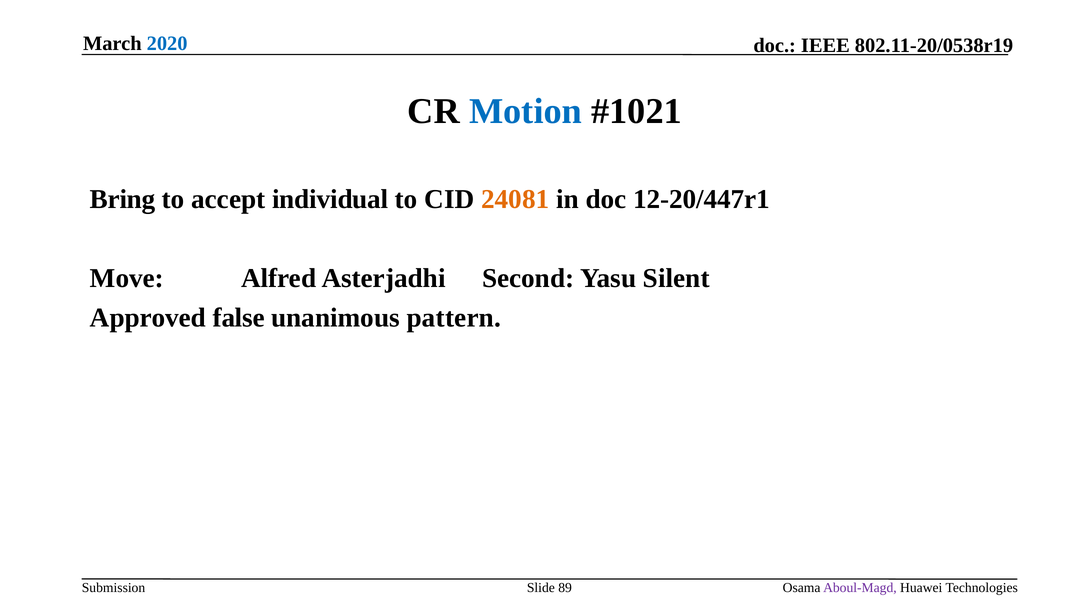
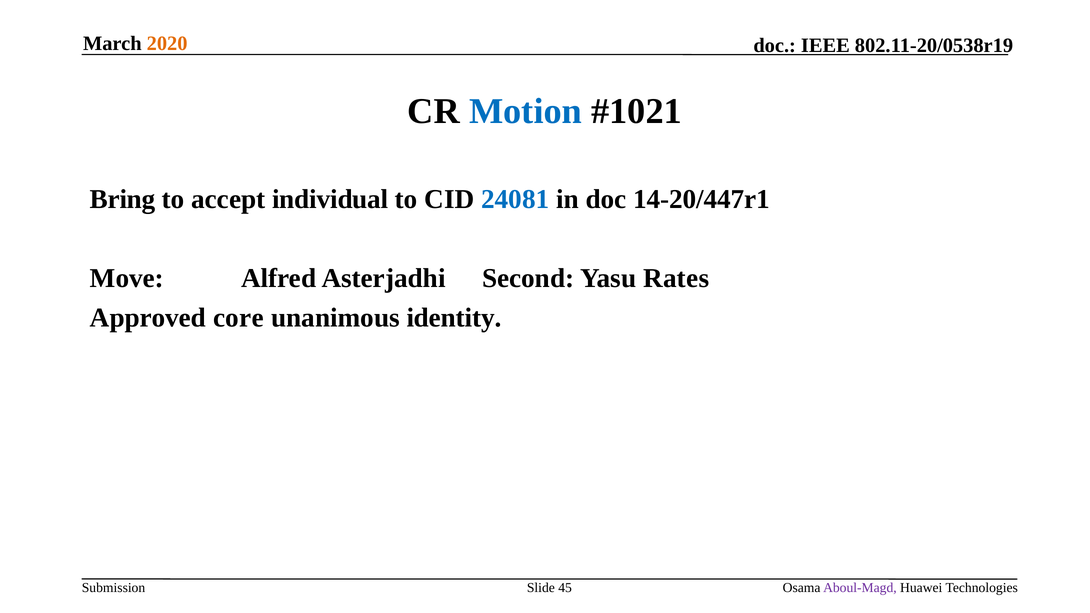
2020 colour: blue -> orange (167, 43)
24081 colour: orange -> blue (515, 199)
12-20/447r1: 12-20/447r1 -> 14-20/447r1 (702, 199)
Silent: Silent -> Rates (676, 279)
false: false -> core (238, 318)
pattern: pattern -> identity (454, 318)
89: 89 -> 45 (565, 588)
